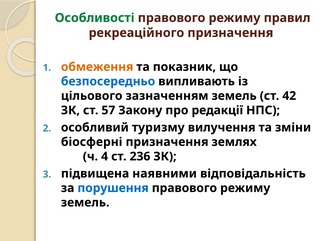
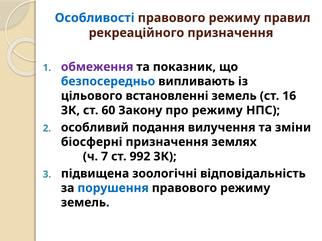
Особливості colour: green -> blue (95, 18)
обмеження colour: orange -> purple (97, 67)
зазначенням: зазначенням -> встановленні (167, 96)
42: 42 -> 16 (289, 96)
57: 57 -> 60 (108, 111)
про редакції: редакції -> режиму (217, 111)
туризму: туризму -> подання (158, 128)
4: 4 -> 7 (105, 157)
236: 236 -> 992 (140, 157)
наявними: наявними -> зоологічні (165, 174)
